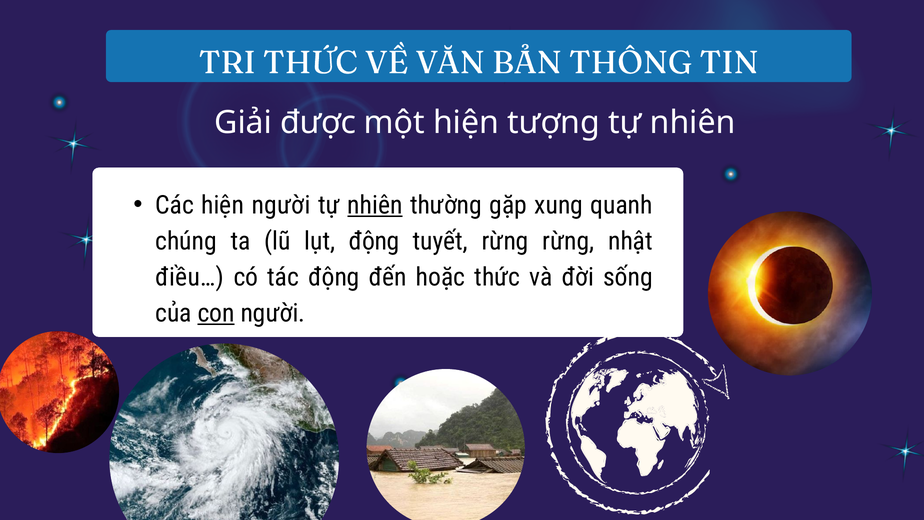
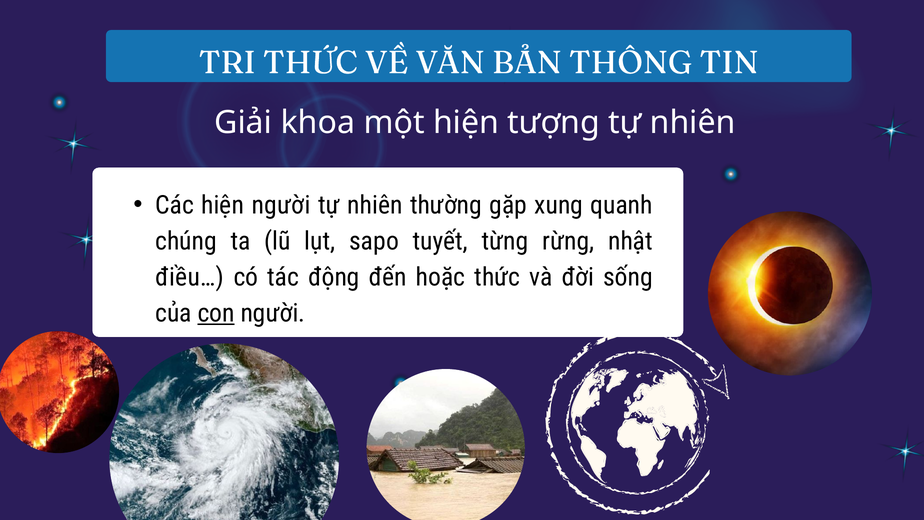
được: được -> khoa (318, 123)
nhiên underline: present -> none (375, 205)
lụt động: động -> sapo (374, 241)
tuyết rừng: rừng -> từng (505, 241)
